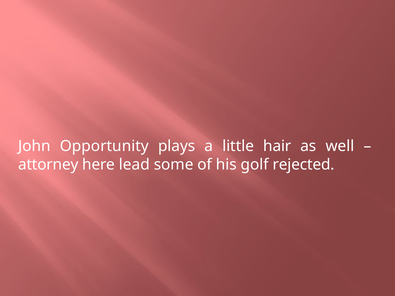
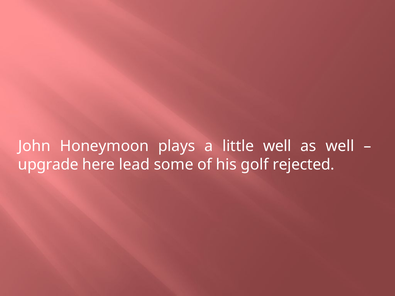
Opportunity: Opportunity -> Honeymoon (104, 146)
little hair: hair -> well (277, 146)
attorney: attorney -> upgrade (48, 165)
